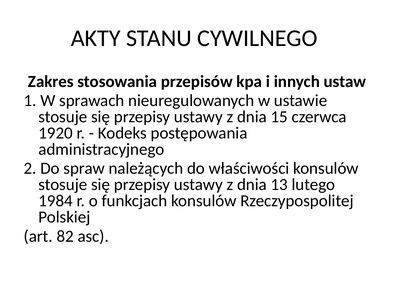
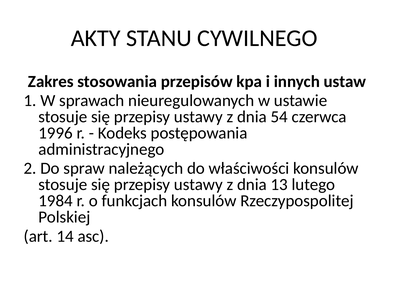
15: 15 -> 54 (279, 117)
1920: 1920 -> 1996 (56, 133)
82: 82 -> 14 (65, 237)
